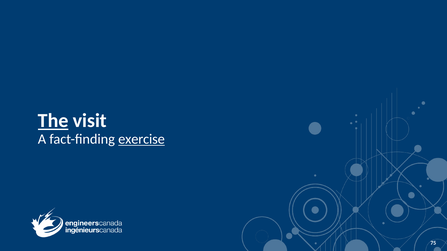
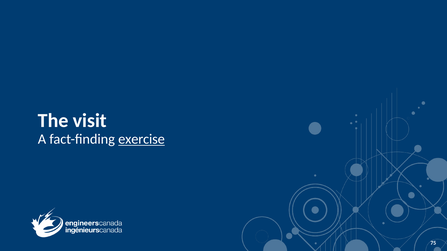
The underline: present -> none (53, 121)
